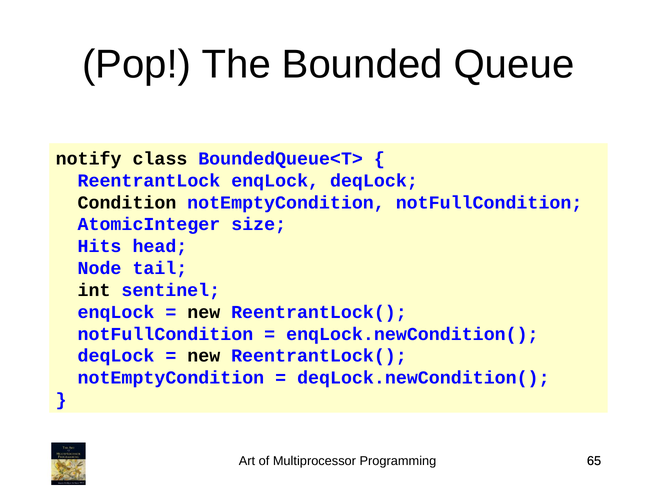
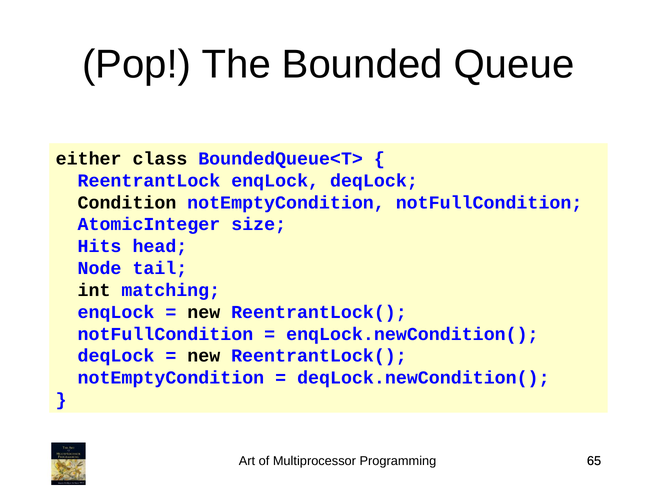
notify: notify -> either (89, 159)
sentinel: sentinel -> matching (171, 290)
